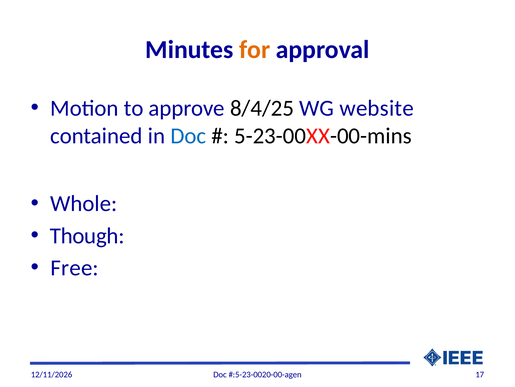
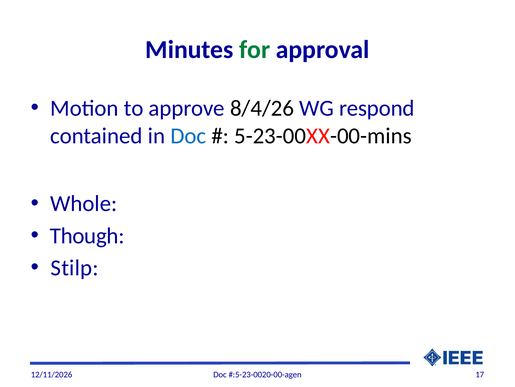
for colour: orange -> green (255, 49)
8/4/25: 8/4/25 -> 8/4/26 (262, 108)
website: website -> respond (377, 108)
Free: Free -> Stilp (75, 267)
